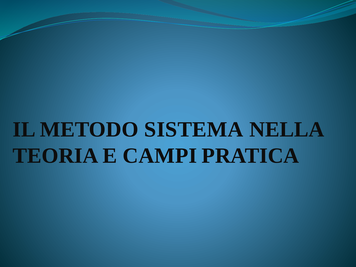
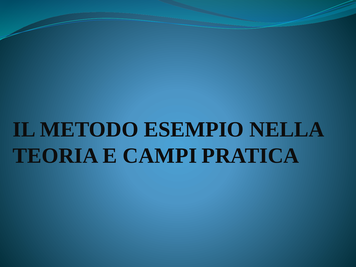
SISTEMA: SISTEMA -> ESEMPIO (194, 130)
